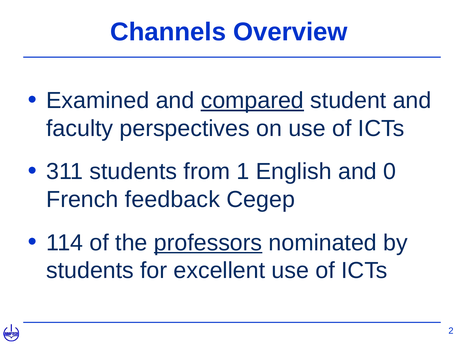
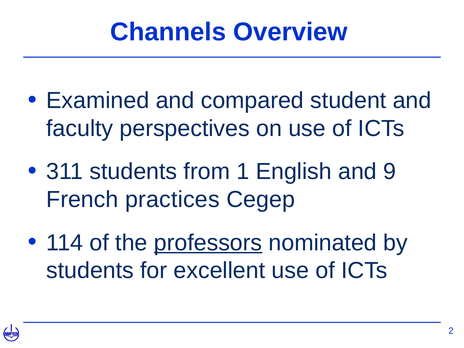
compared underline: present -> none (252, 101)
0: 0 -> 9 (390, 172)
feedback: feedback -> practices (172, 199)
